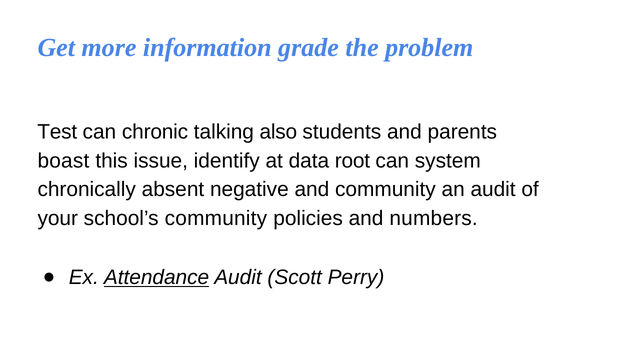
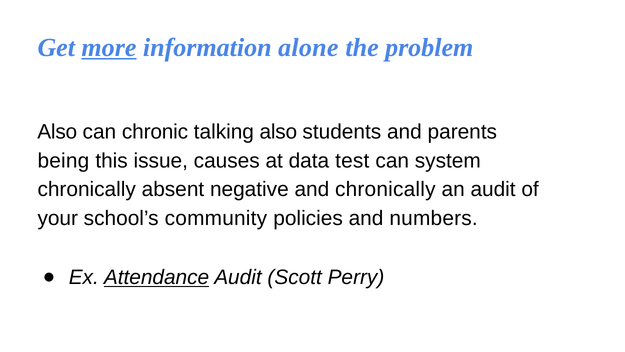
more underline: none -> present (109, 48)
grade: grade -> alone (308, 48)
Test: Test -> Also (57, 132)
boast: boast -> being (63, 161)
identify: identify -> causes (227, 161)
root: root -> test (352, 161)
and community: community -> chronically (385, 189)
